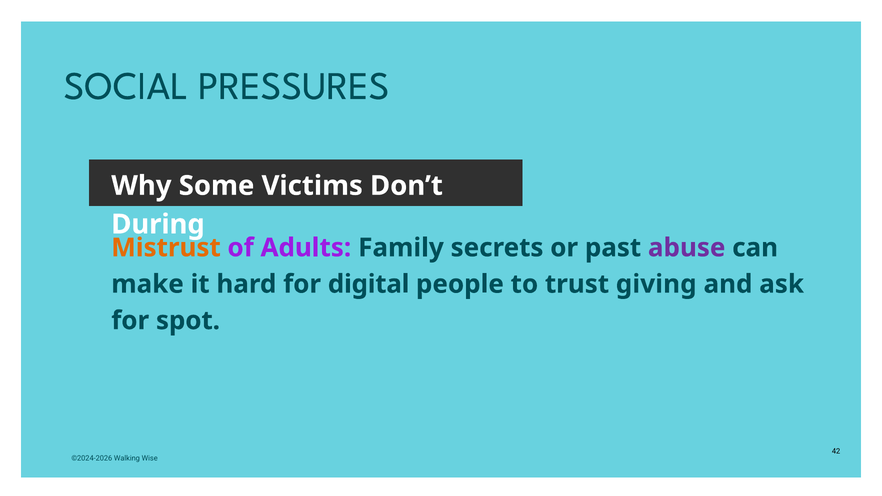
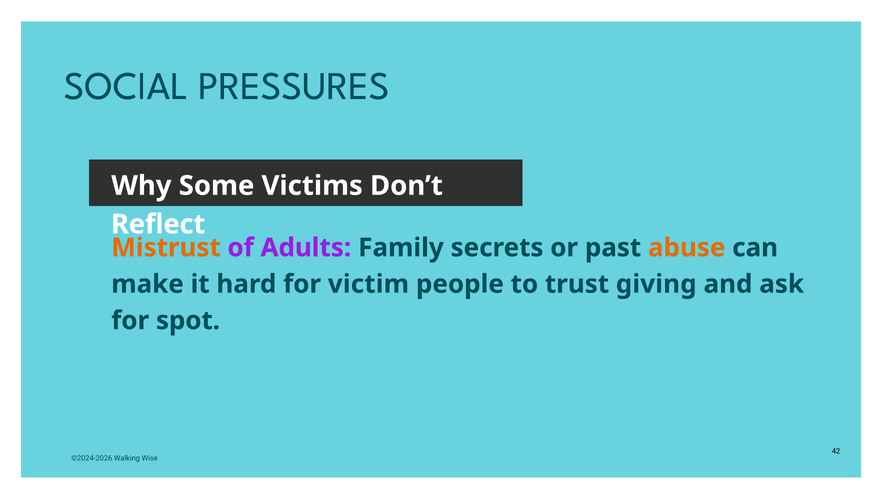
During: During -> Reflect (158, 224)
abuse colour: purple -> orange (687, 248)
digital: digital -> victim (368, 284)
